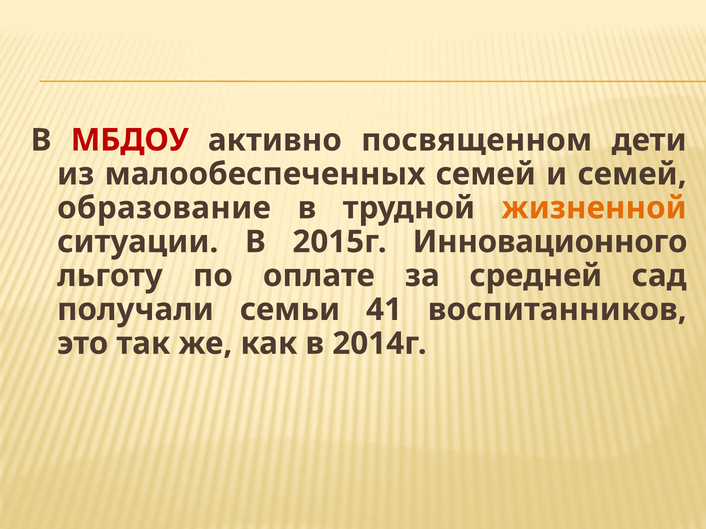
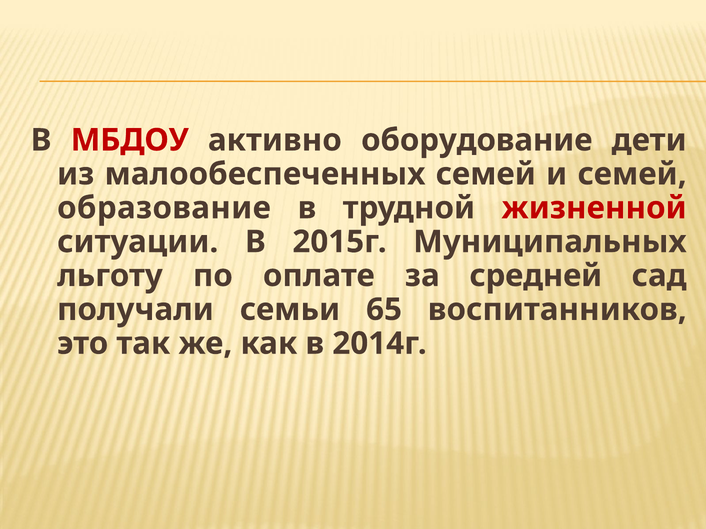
посвященном: посвященном -> оборудование (477, 140)
жизненной colour: orange -> red (594, 208)
Инновационного: Инновационного -> Муниципальных (550, 242)
41: 41 -> 65 (384, 310)
